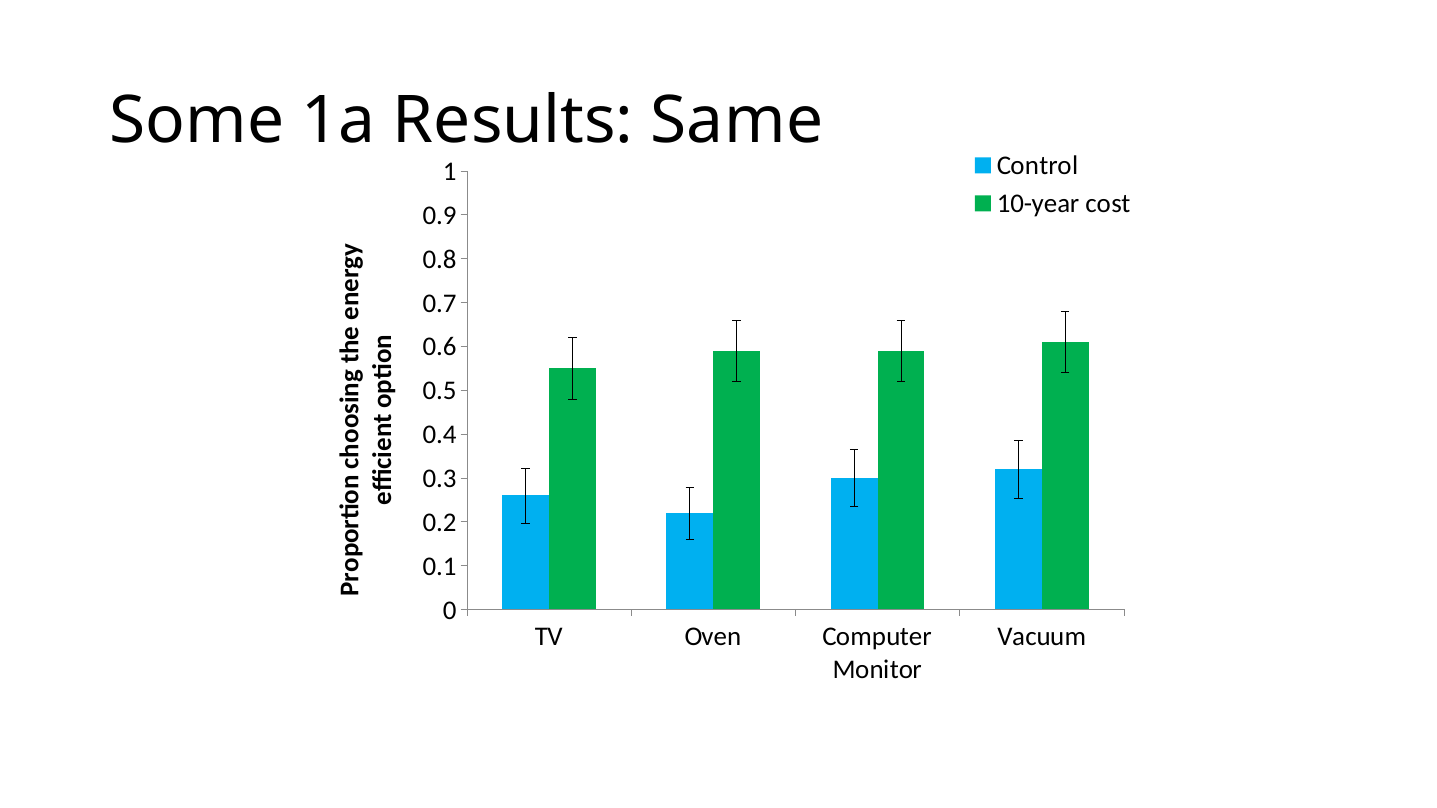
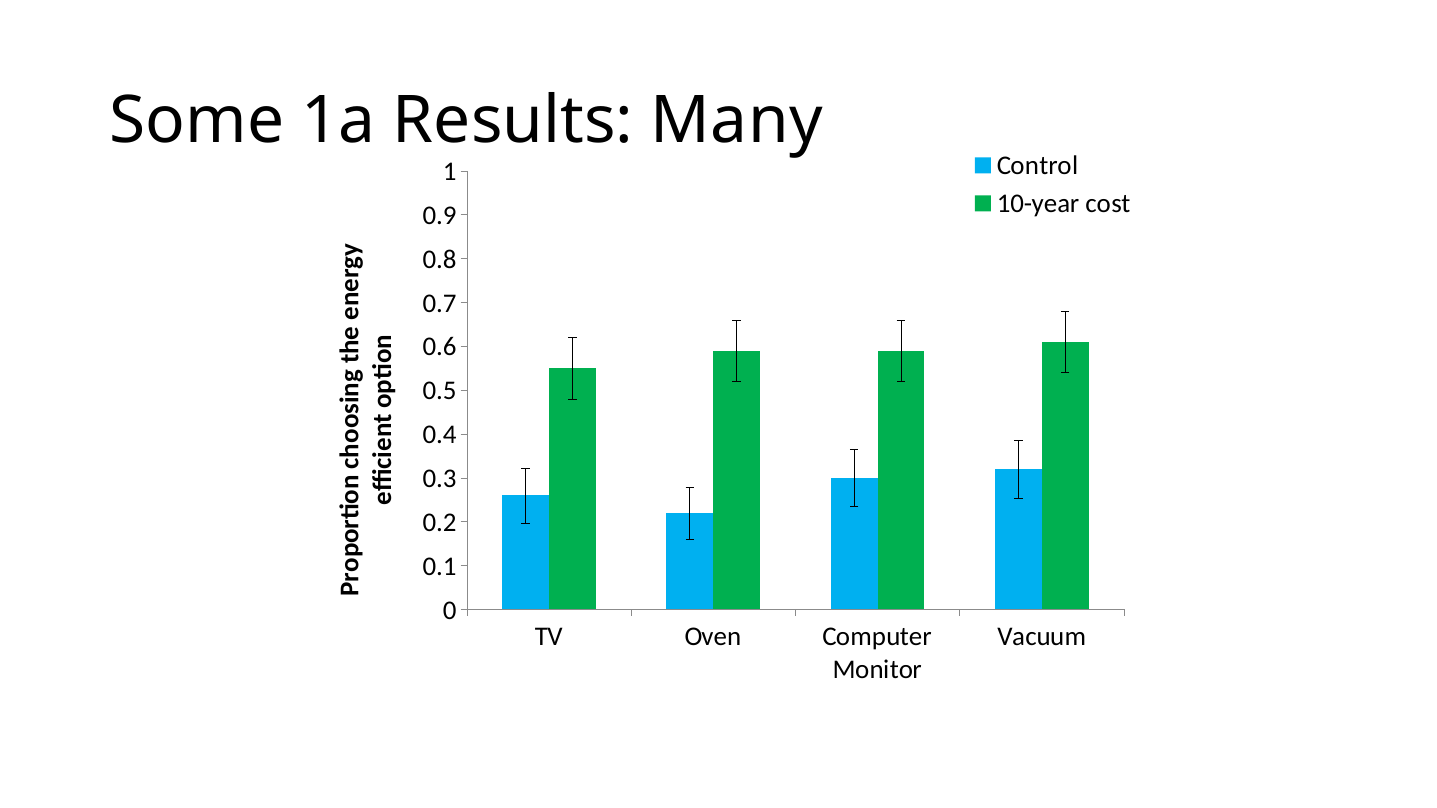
Same: Same -> Many (737, 121)
